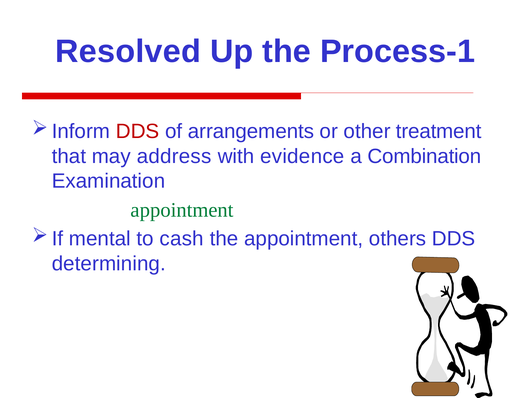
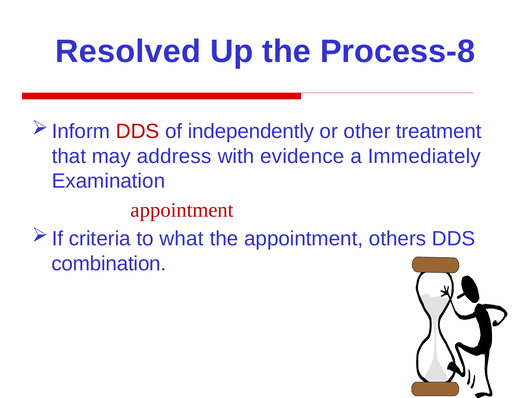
Process-1: Process-1 -> Process-8 (398, 51)
arrangements: arrangements -> independently (251, 132)
Combination: Combination -> Immediately (424, 156)
appointment colour: green -> red (182, 210)
mental: mental -> criteria (100, 239)
cash: cash -> what (182, 239)
determining: determining -> combination (109, 264)
